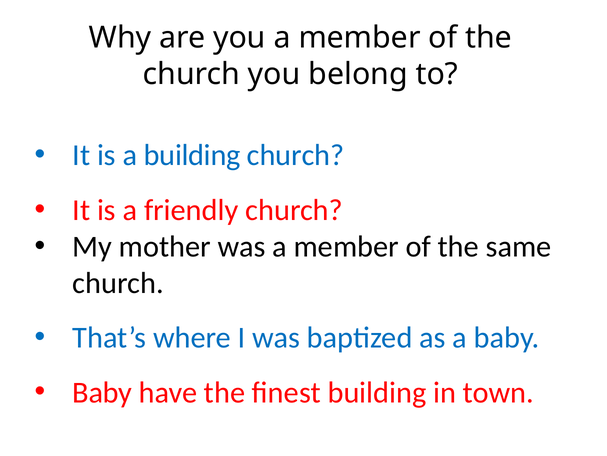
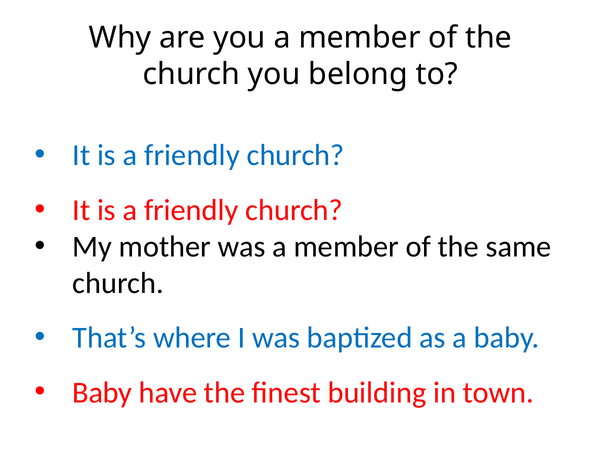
building: building -> friendly (192, 155)
